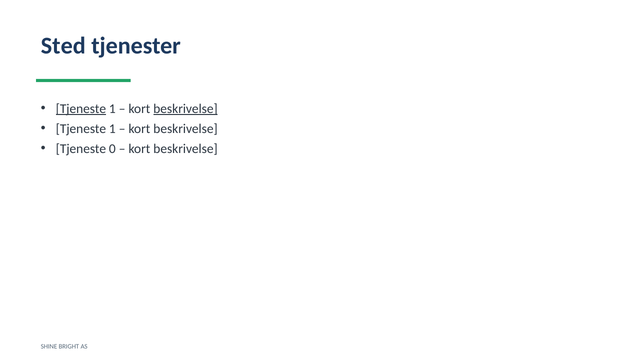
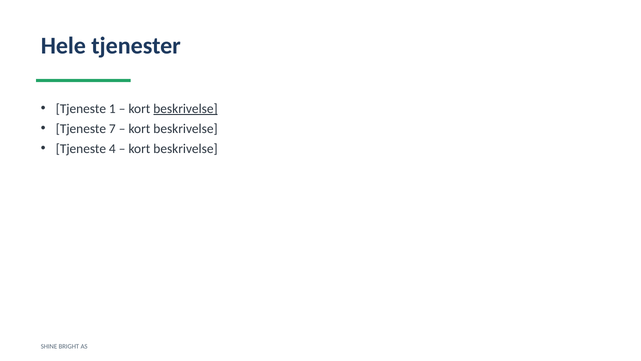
Sted: Sted -> Hele (63, 46)
Tjeneste underline: present -> none (81, 109)
1: 1 -> 7 (112, 129)
0: 0 -> 4 (112, 149)
